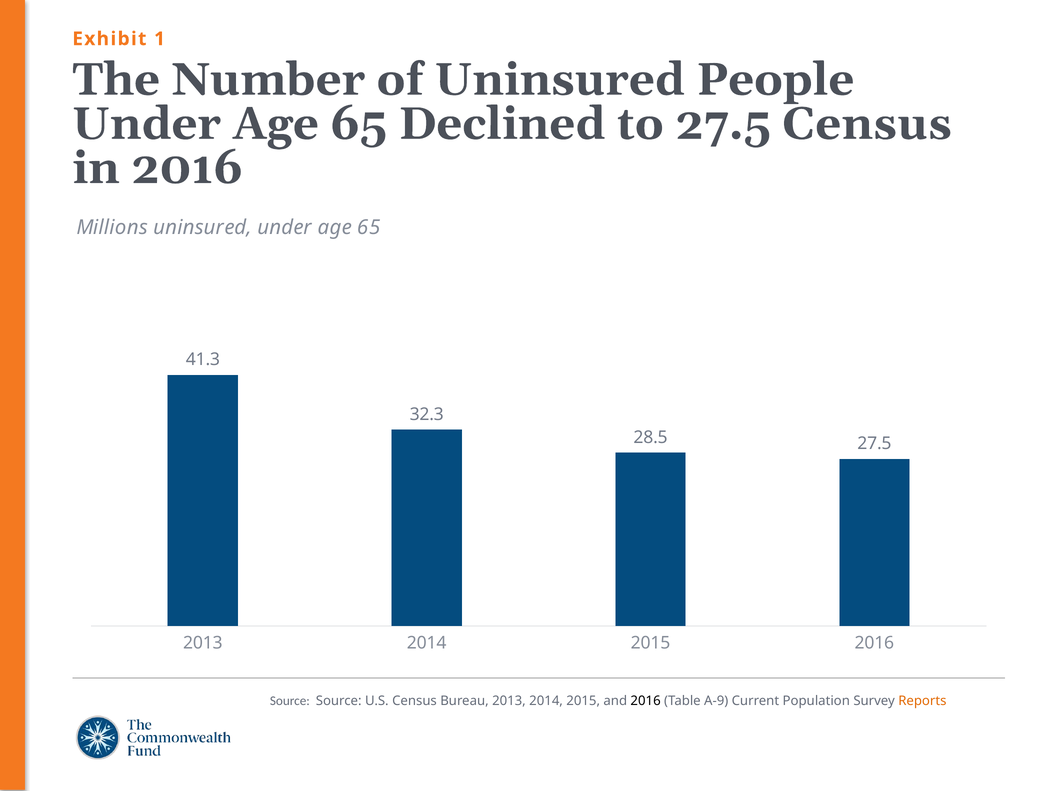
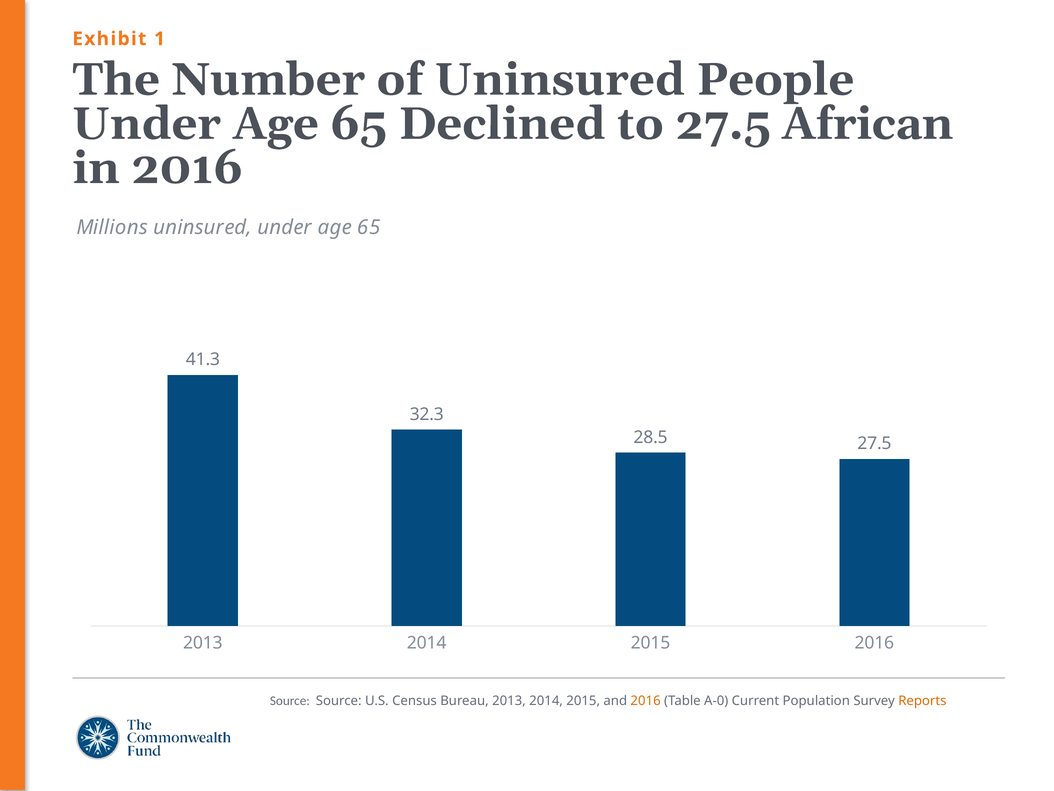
27.5 Census: Census -> African (867, 124)
2016 colour: black -> orange (646, 700)
A-9: A-9 -> A-0 (716, 700)
